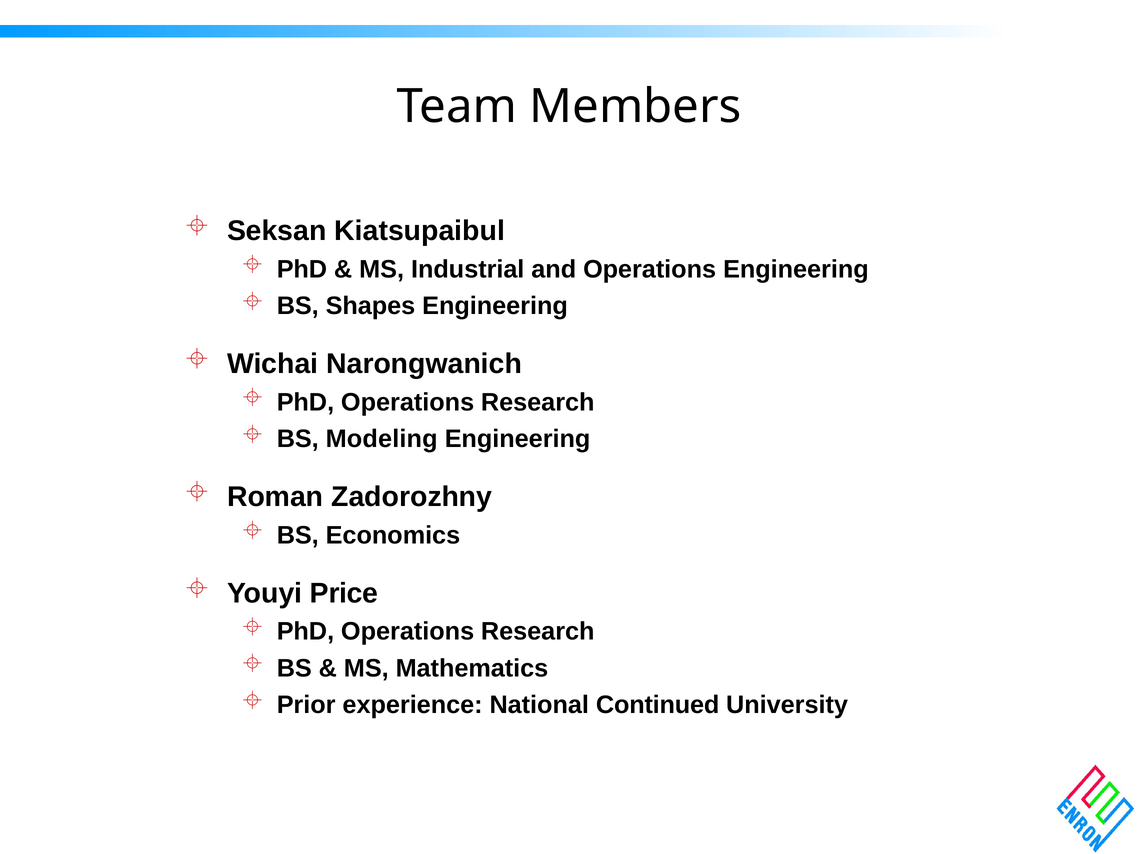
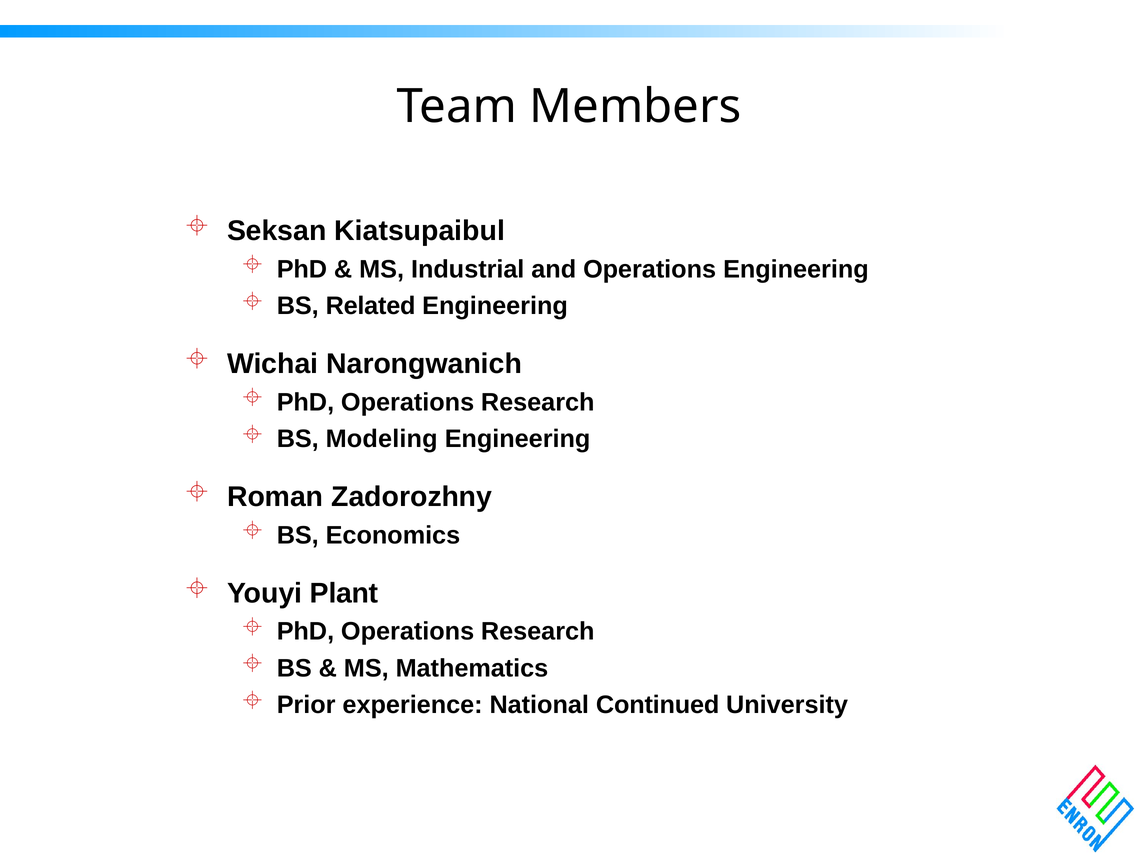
Shapes: Shapes -> Related (371, 306)
Price: Price -> Plant (344, 593)
